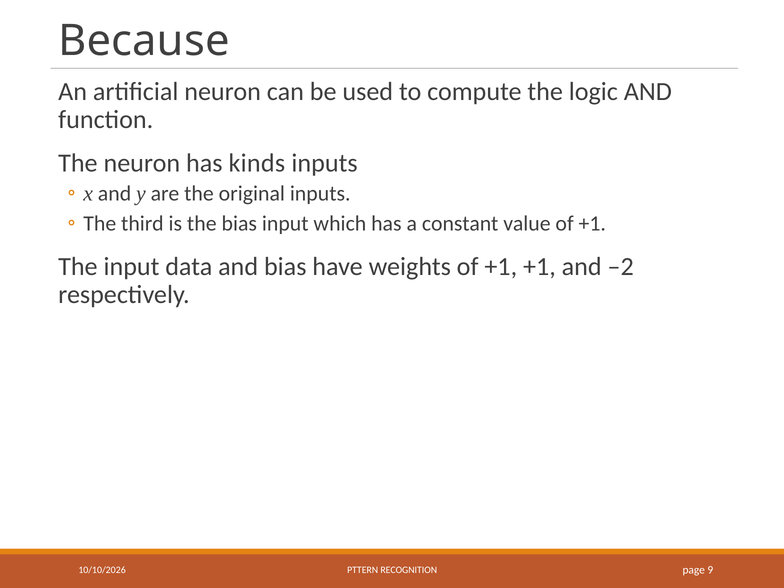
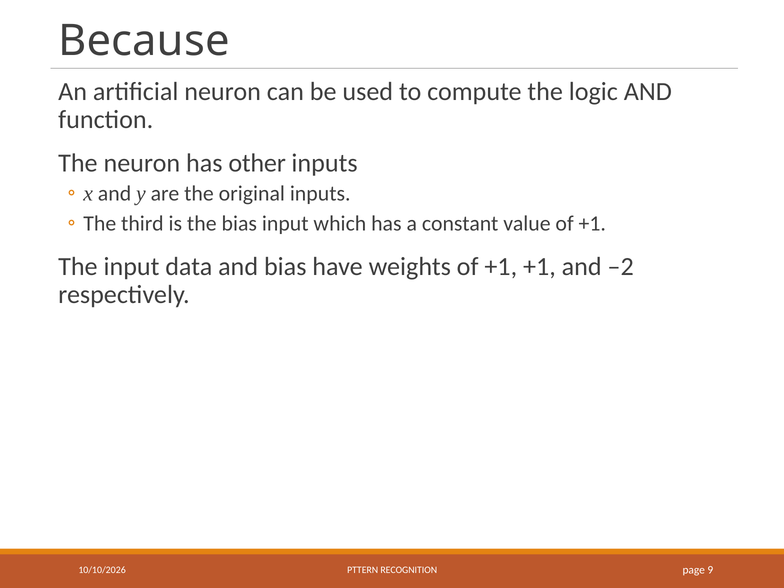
kinds: kinds -> other (257, 163)
